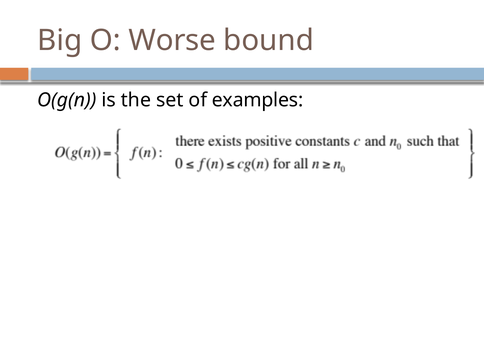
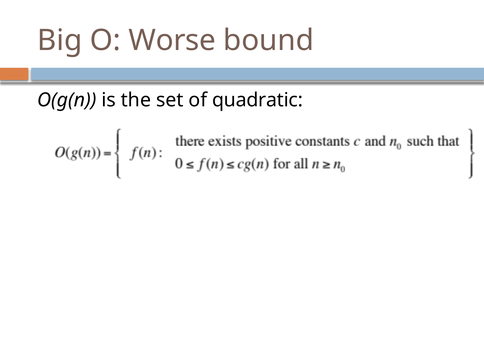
examples: examples -> quadratic (258, 100)
